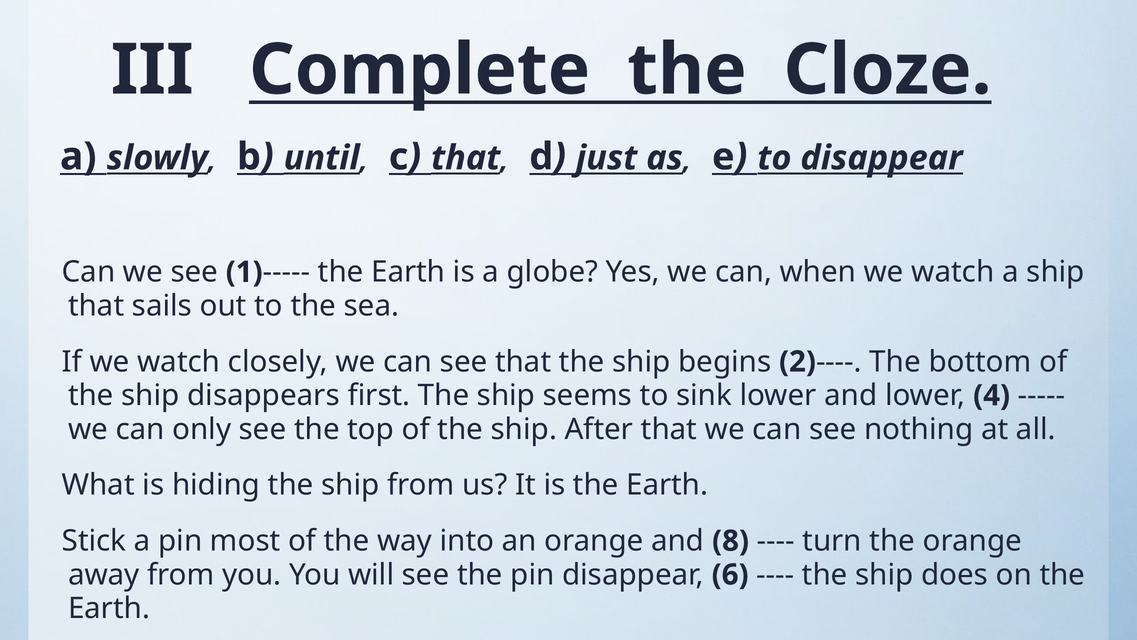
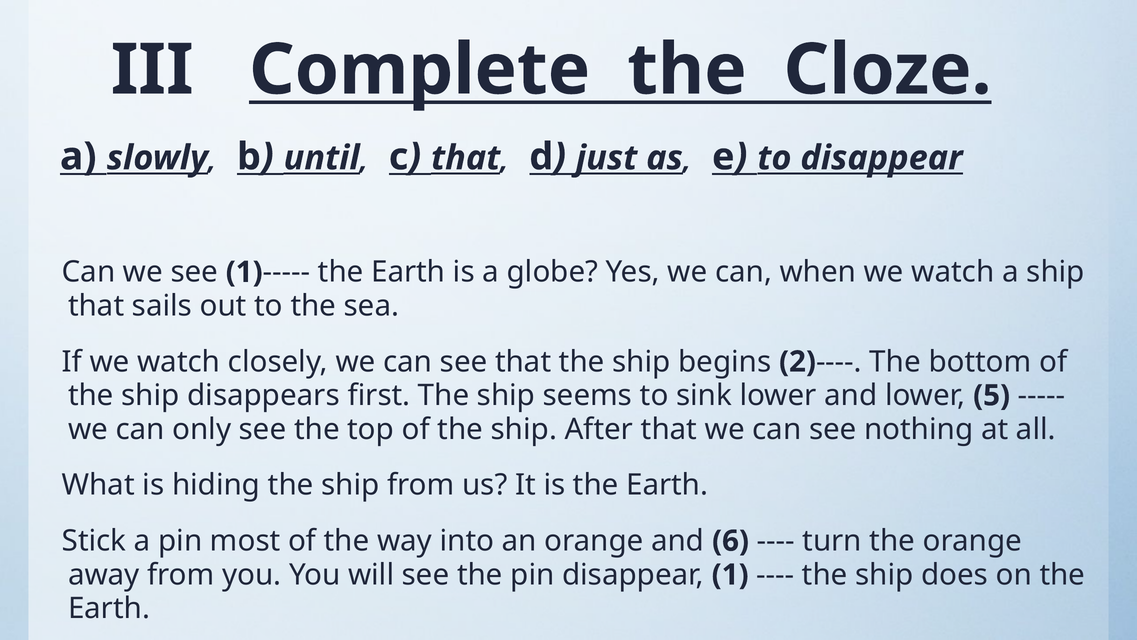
4: 4 -> 5 (992, 395)
8: 8 -> 6 (731, 541)
disappear 6: 6 -> 1 (730, 575)
